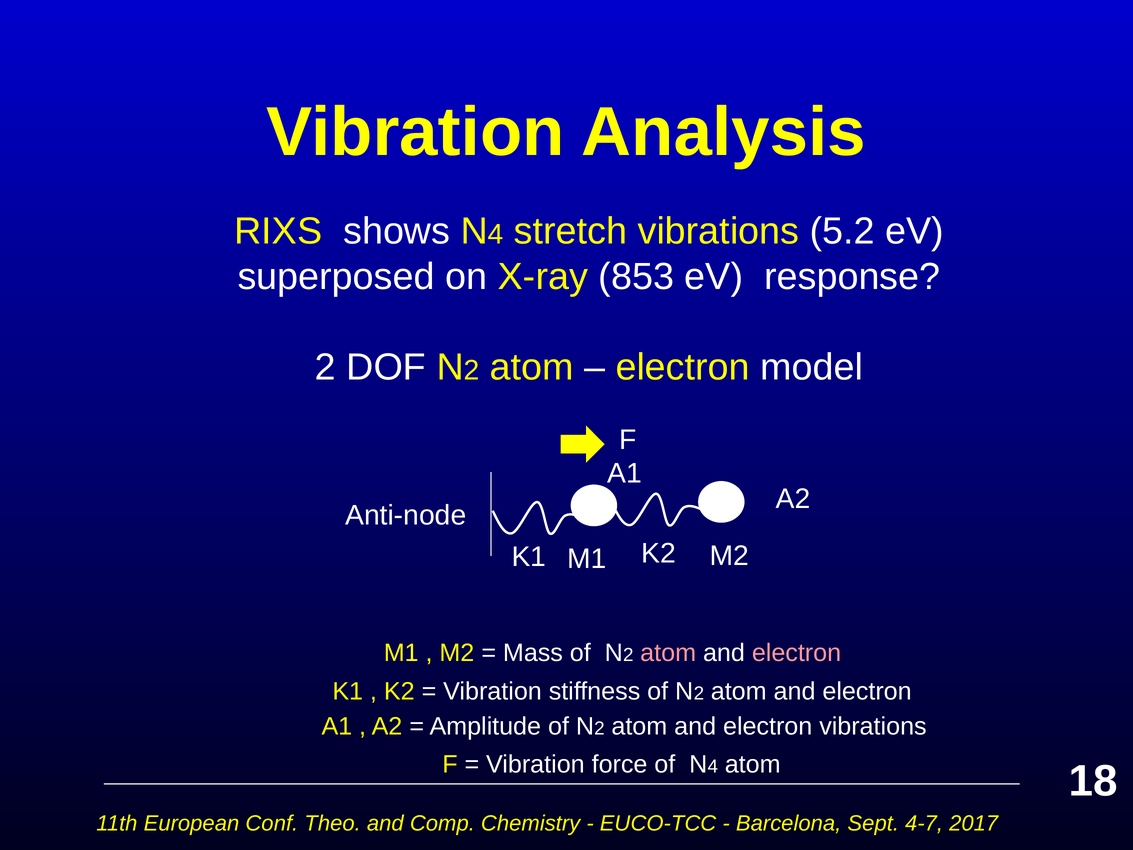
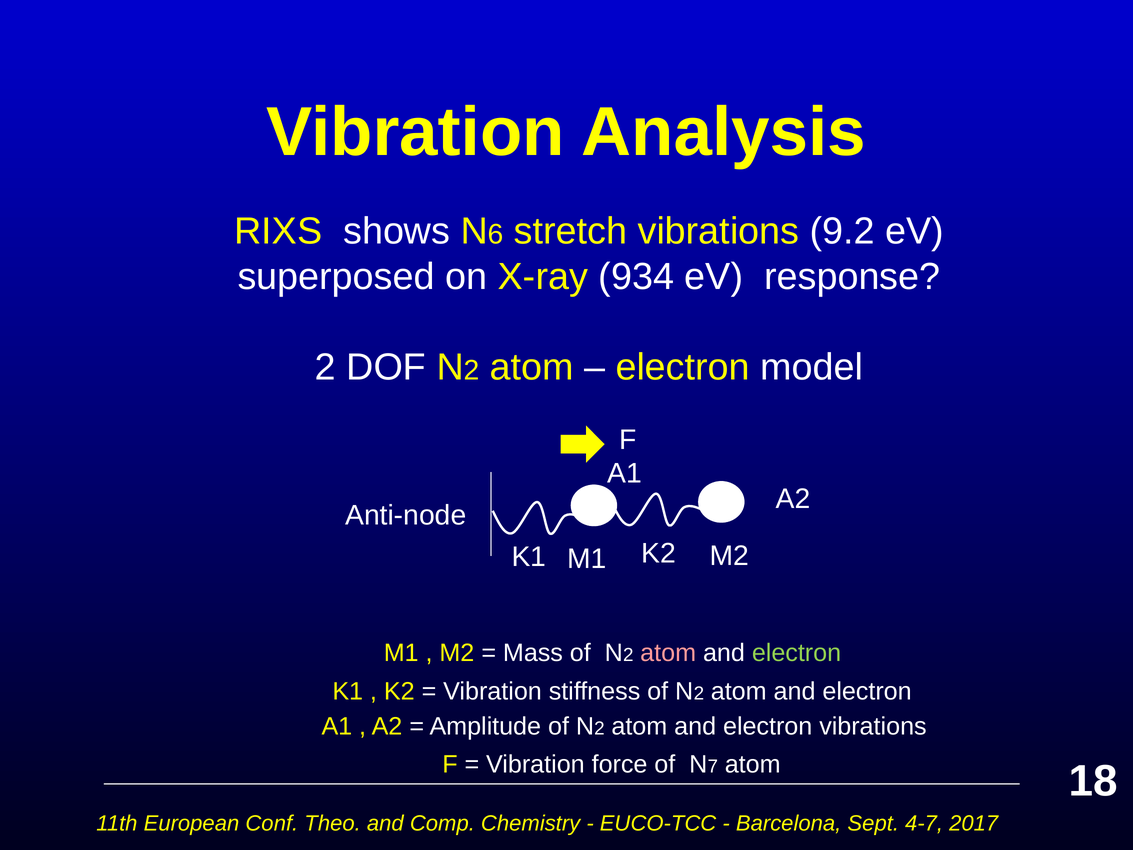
4: 4 -> 6 (496, 234)
5.2: 5.2 -> 9.2 (842, 231)
853: 853 -> 934 (636, 276)
electron colour: pink -> light green (797, 653)
4: 4 -> 7 (713, 766)
